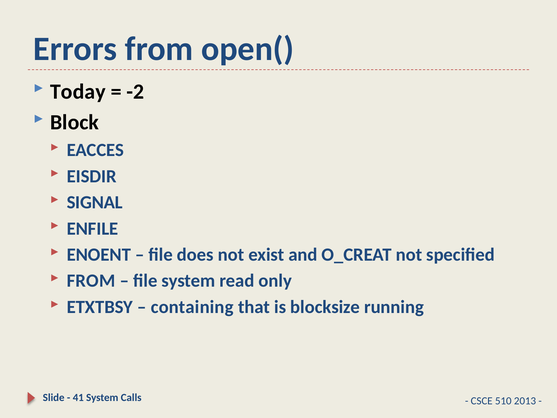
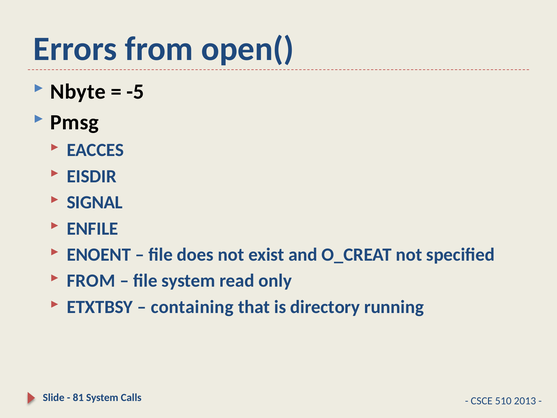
Today: Today -> Nbyte (78, 92)
-2: -2 -> -5 (135, 92)
Block: Block -> Pmsg (74, 122)
blocksize: blocksize -> directory (325, 307)
41: 41 -> 81 (78, 397)
